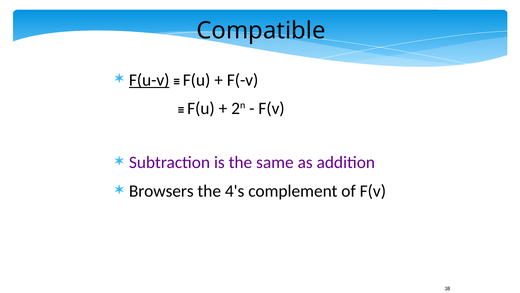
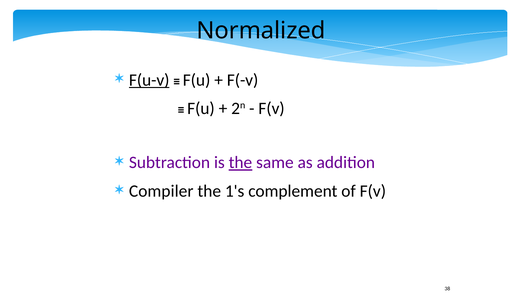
Compatible: Compatible -> Normalized (261, 30)
the underline: none -> present (240, 162)
Browsers: Browsers -> Compiler (161, 191)
4's: 4's -> 1's (235, 191)
